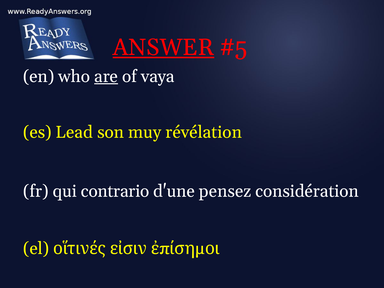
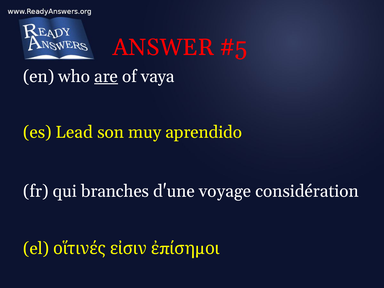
ANSWER underline: present -> none (163, 47)
révélation: révélation -> aprendido (204, 132)
contrario: contrario -> branches (115, 191)
pensez: pensez -> voyage (225, 191)
